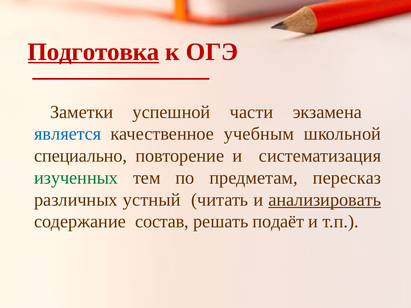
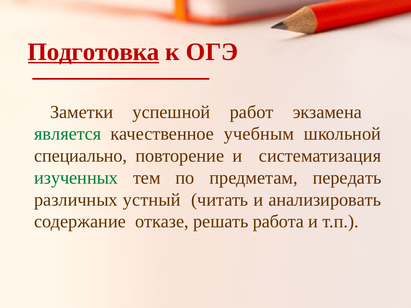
части: части -> работ (252, 112)
является colour: blue -> green (68, 134)
пересказ: пересказ -> передать (347, 178)
анализировать underline: present -> none (325, 200)
состав: состав -> отказе (162, 222)
подаёт: подаёт -> работа (278, 222)
